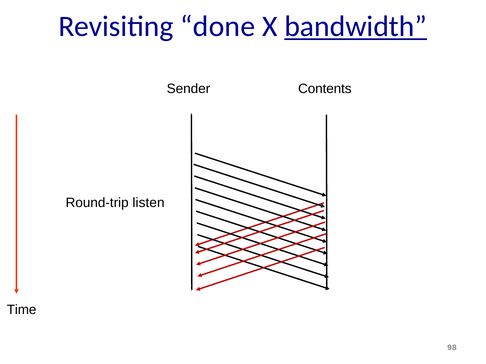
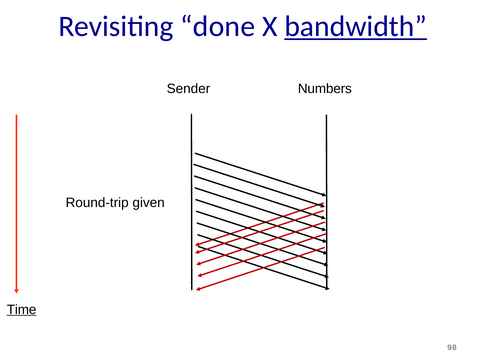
Contents: Contents -> Numbers (325, 89)
listen: listen -> given (149, 203)
Time underline: none -> present (22, 310)
